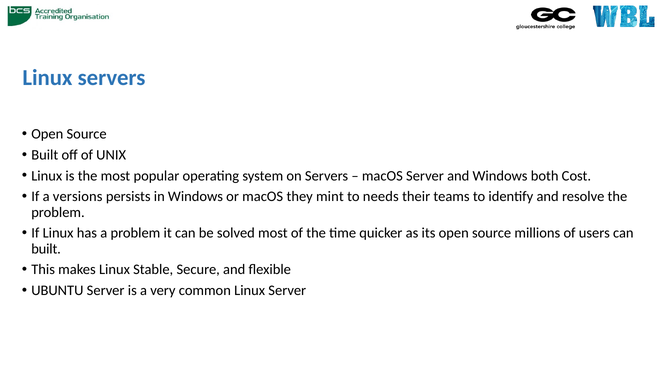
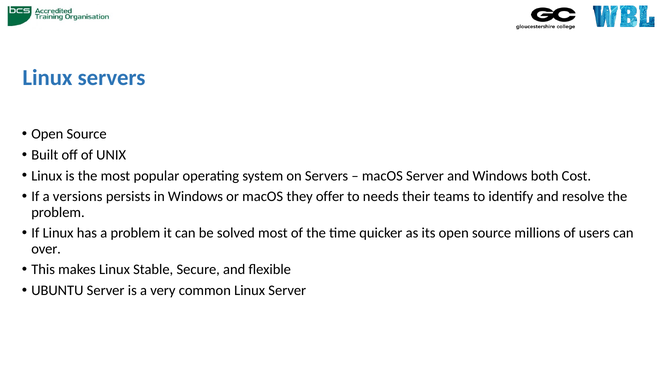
mint: mint -> offer (330, 197)
built: built -> over (46, 249)
